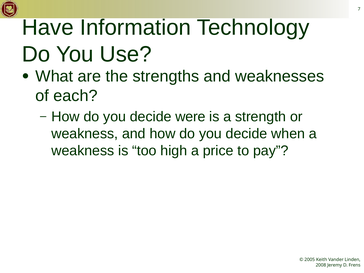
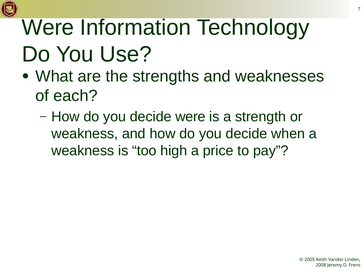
Have: Have -> Were (48, 28)
